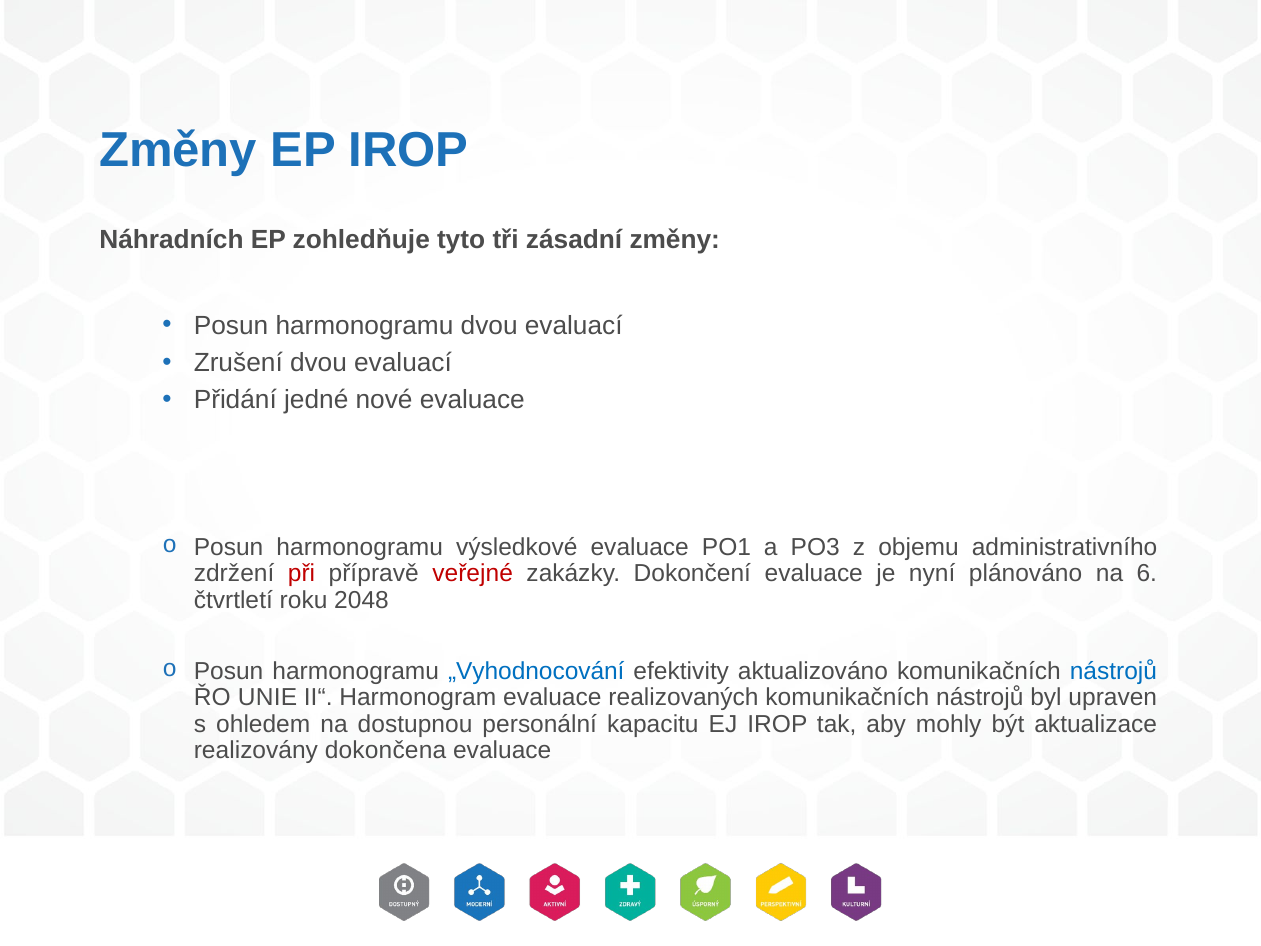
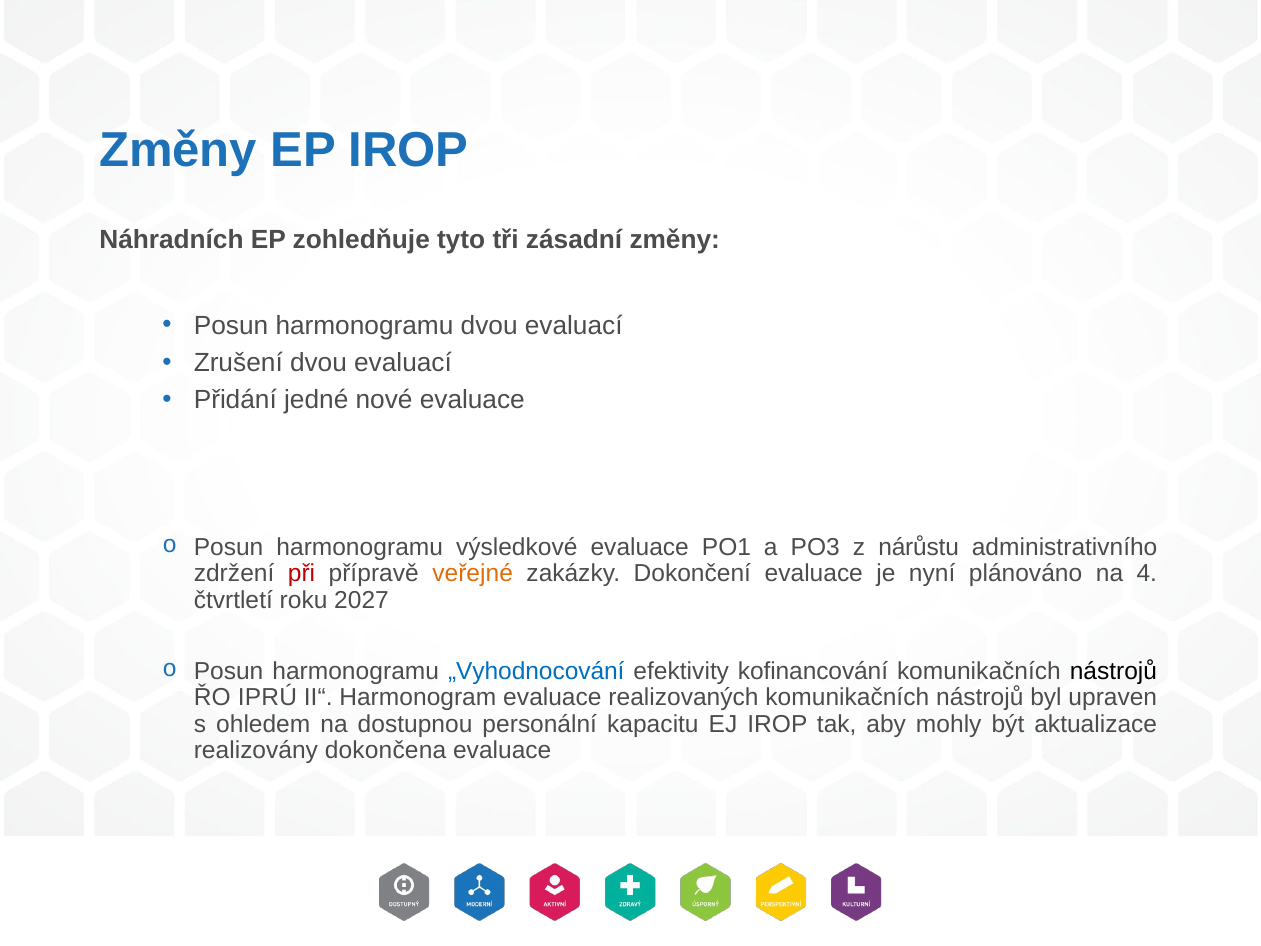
objemu: objemu -> nárůstu (919, 547)
veřejné colour: red -> orange (473, 574)
6: 6 -> 4 (1147, 574)
2048: 2048 -> 2027 (362, 600)
aktualizováno: aktualizováno -> kofinancování (813, 671)
nástrojů colour: blue -> black (1113, 671)
UNIE: UNIE -> IPRÚ (267, 697)
